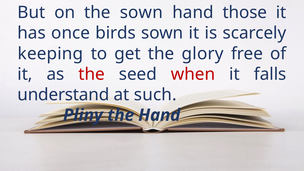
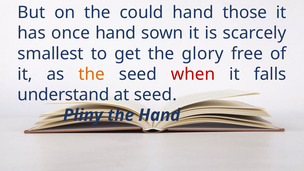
the sown: sown -> could (142, 13)
once birds: birds -> hand (116, 33)
keeping: keeping -> smallest (51, 54)
the colour: red -> orange (92, 74)
at such: such -> seed (155, 95)
